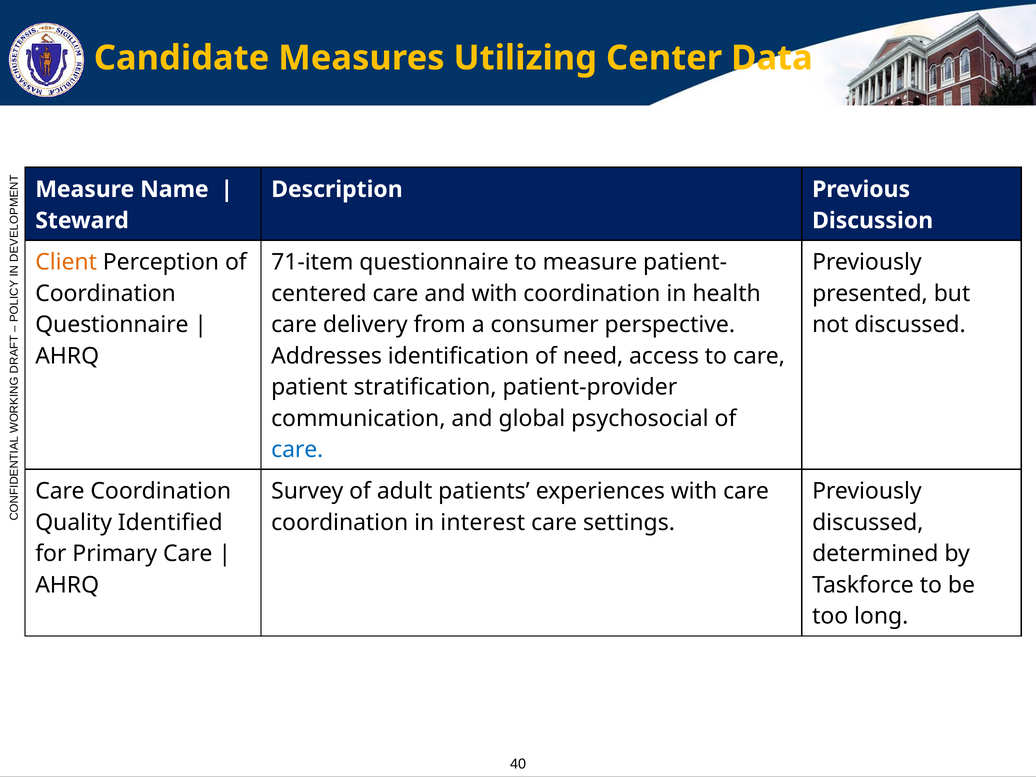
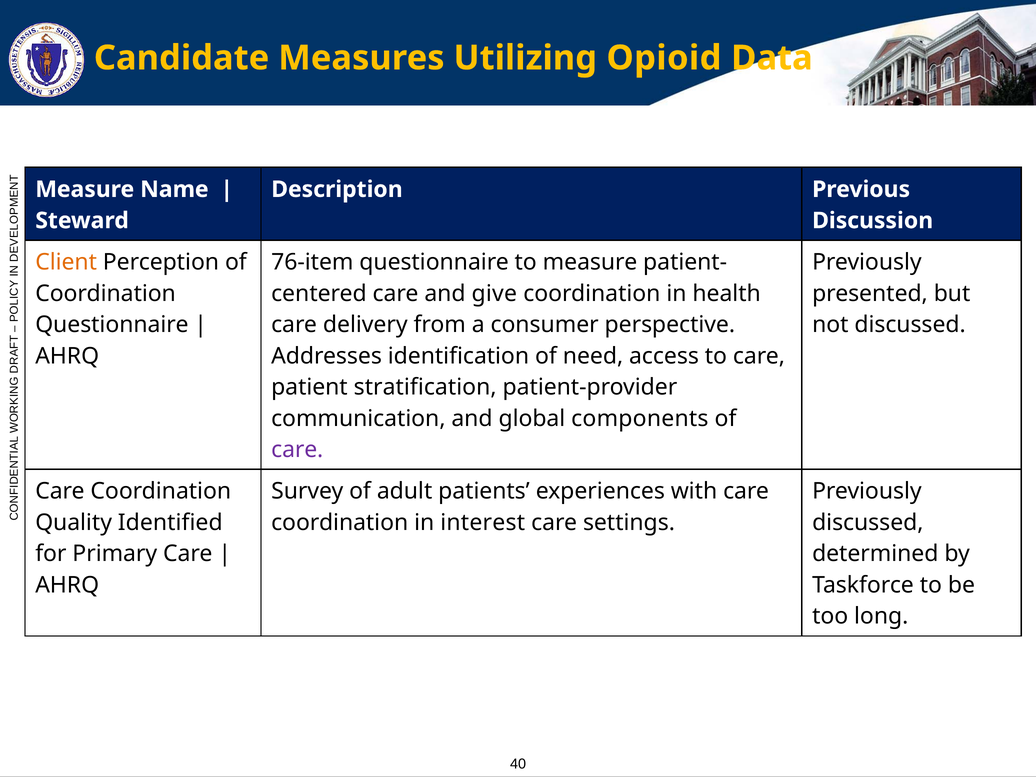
Center: Center -> Opioid (664, 58)
71-item: 71-item -> 76-item (312, 262)
and with: with -> give (494, 294)
psychosocial: psychosocial -> components (640, 418)
care colour: blue -> purple (297, 450)
